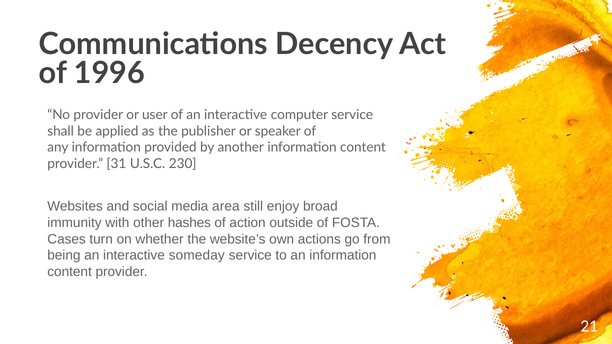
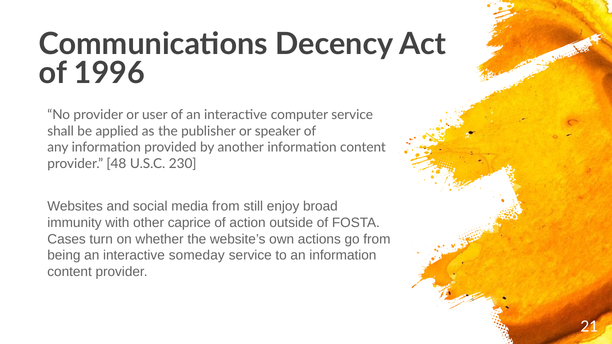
31: 31 -> 48 (116, 164)
media area: area -> from (226, 207)
hashes: hashes -> caprice (189, 223)
